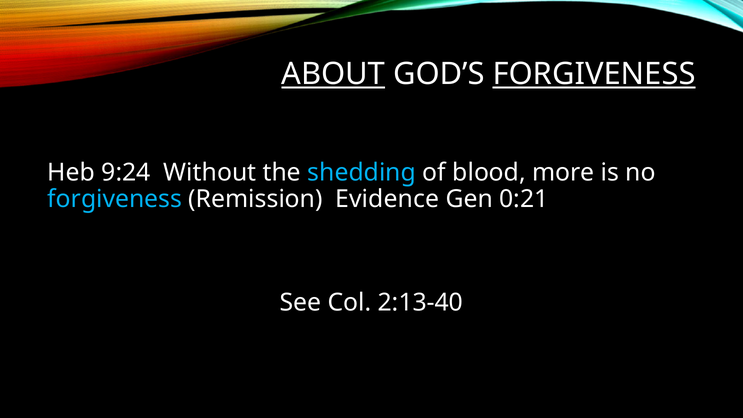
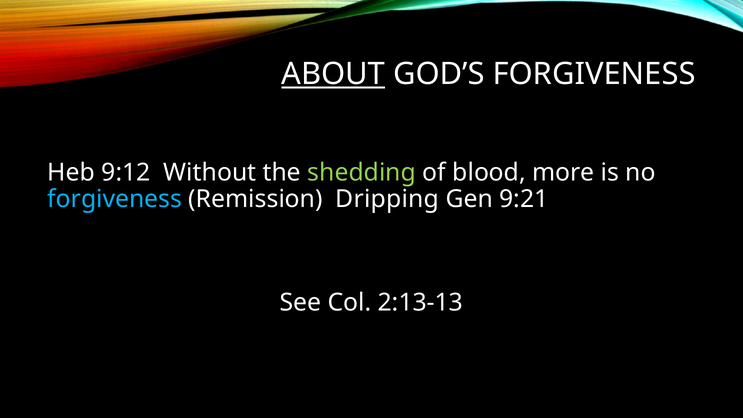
FORGIVENESS underline: present -> none (594, 74)
9:24: 9:24 -> 9:12 (126, 173)
shedding colour: light blue -> light green (362, 173)
Evidence: Evidence -> Dripping (387, 199)
0:21: 0:21 -> 9:21 (524, 199)
2:13-40: 2:13-40 -> 2:13-13 (420, 303)
